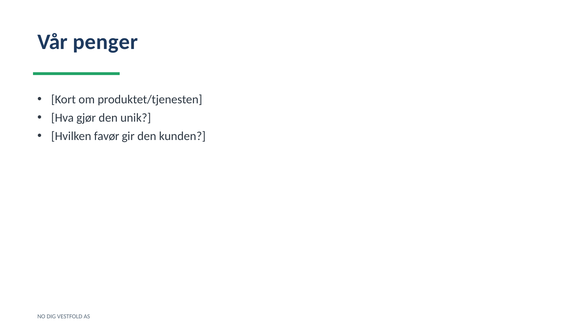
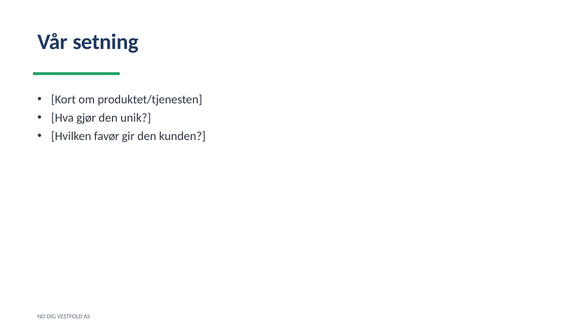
penger: penger -> setning (106, 42)
